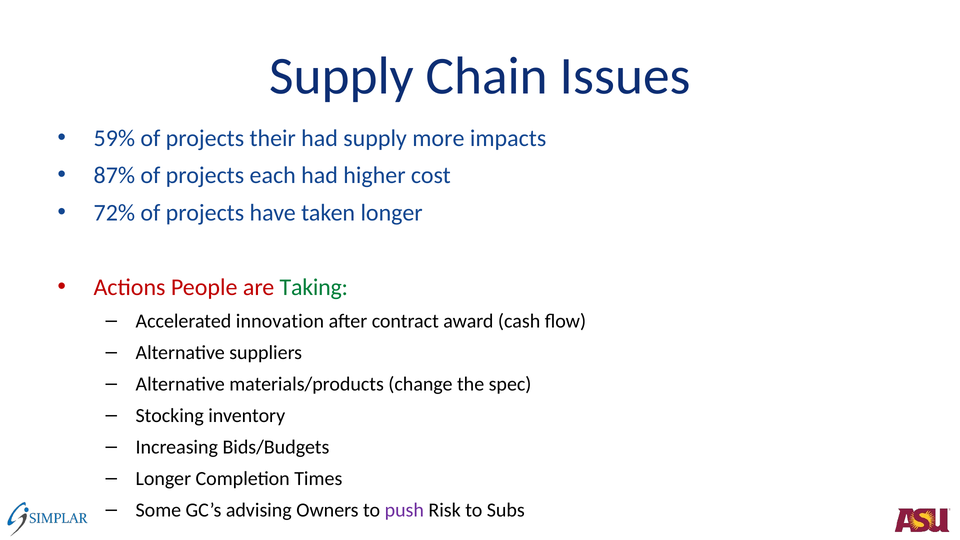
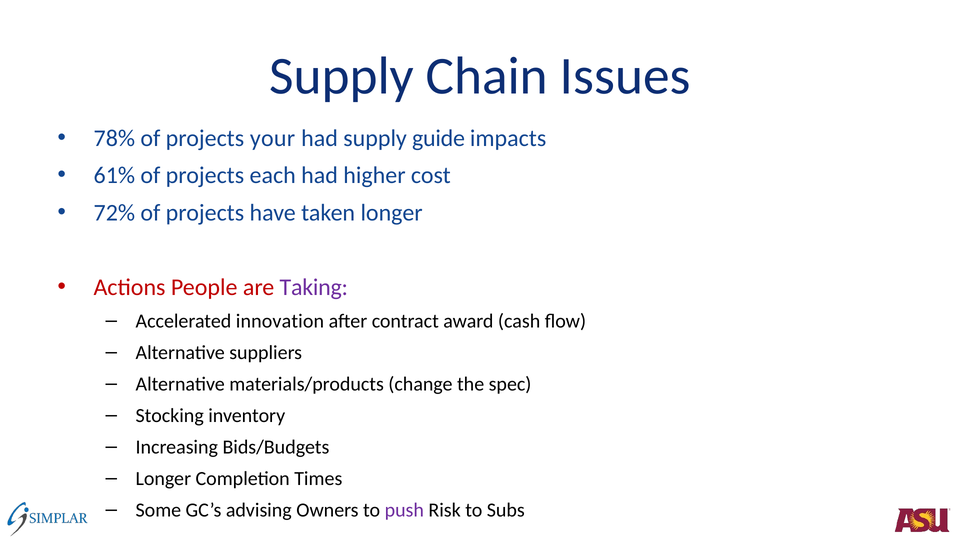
59%: 59% -> 78% (114, 138)
their: their -> your (273, 138)
more: more -> guide (439, 138)
87%: 87% -> 61% (114, 176)
Taking colour: green -> purple (314, 288)
